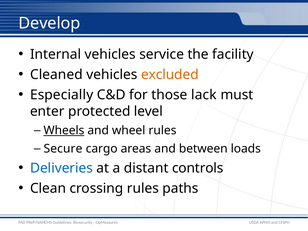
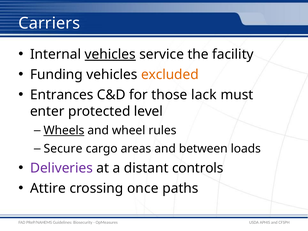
Develop: Develop -> Carriers (49, 23)
vehicles underline: none -> present (110, 54)
Cleaned: Cleaned -> Funding (56, 75)
Especially: Especially -> Entrances (62, 95)
Deliveries colour: blue -> purple (61, 168)
Clean: Clean -> Attire (48, 188)
crossing rules: rules -> once (143, 188)
